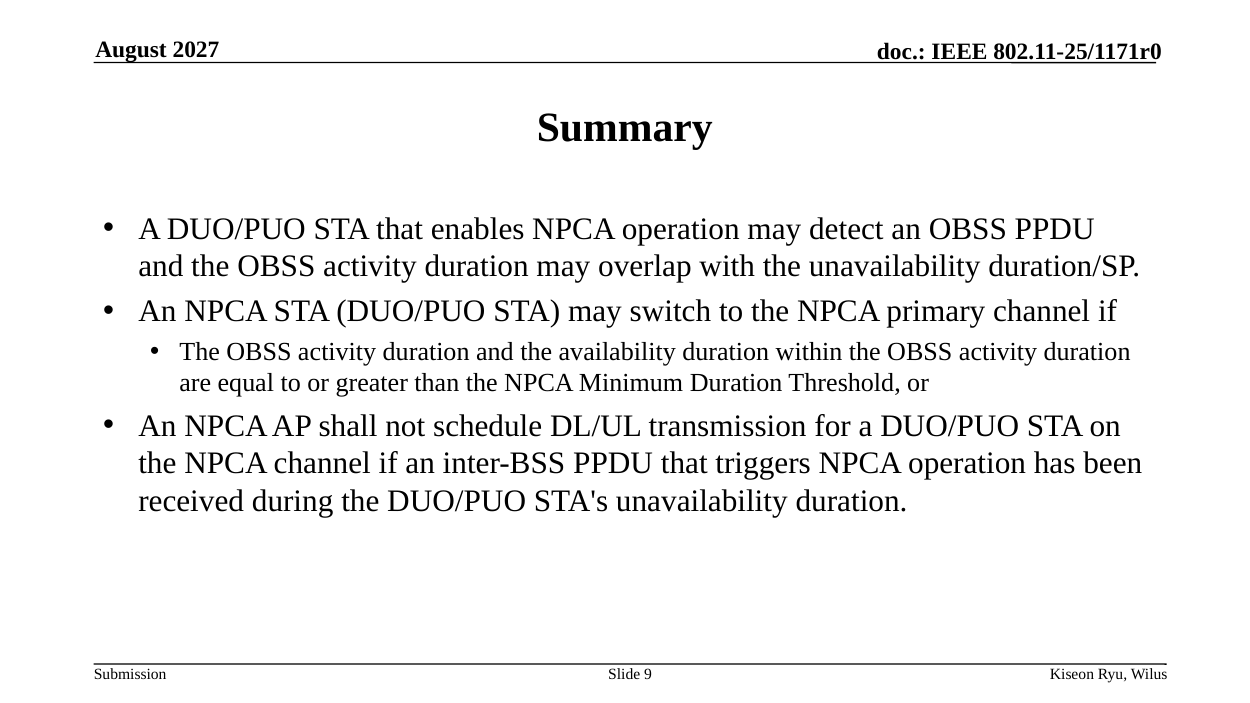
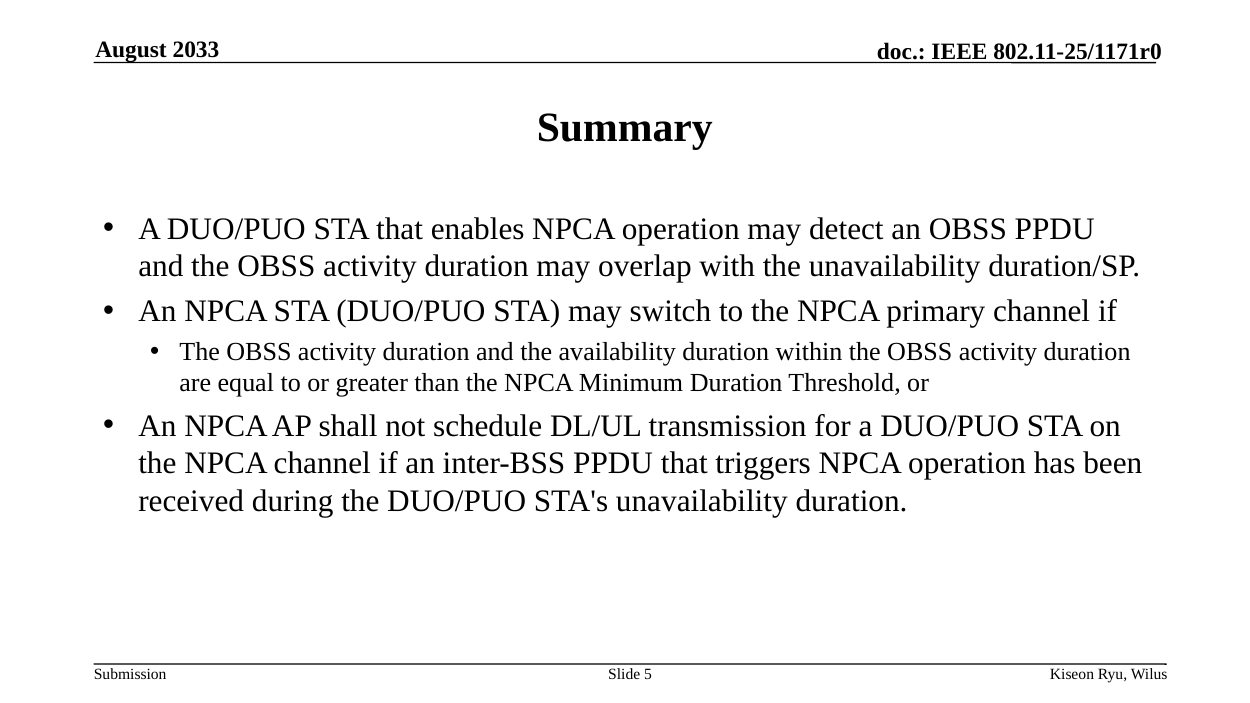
2027: 2027 -> 2033 (196, 50)
9: 9 -> 5 (648, 674)
